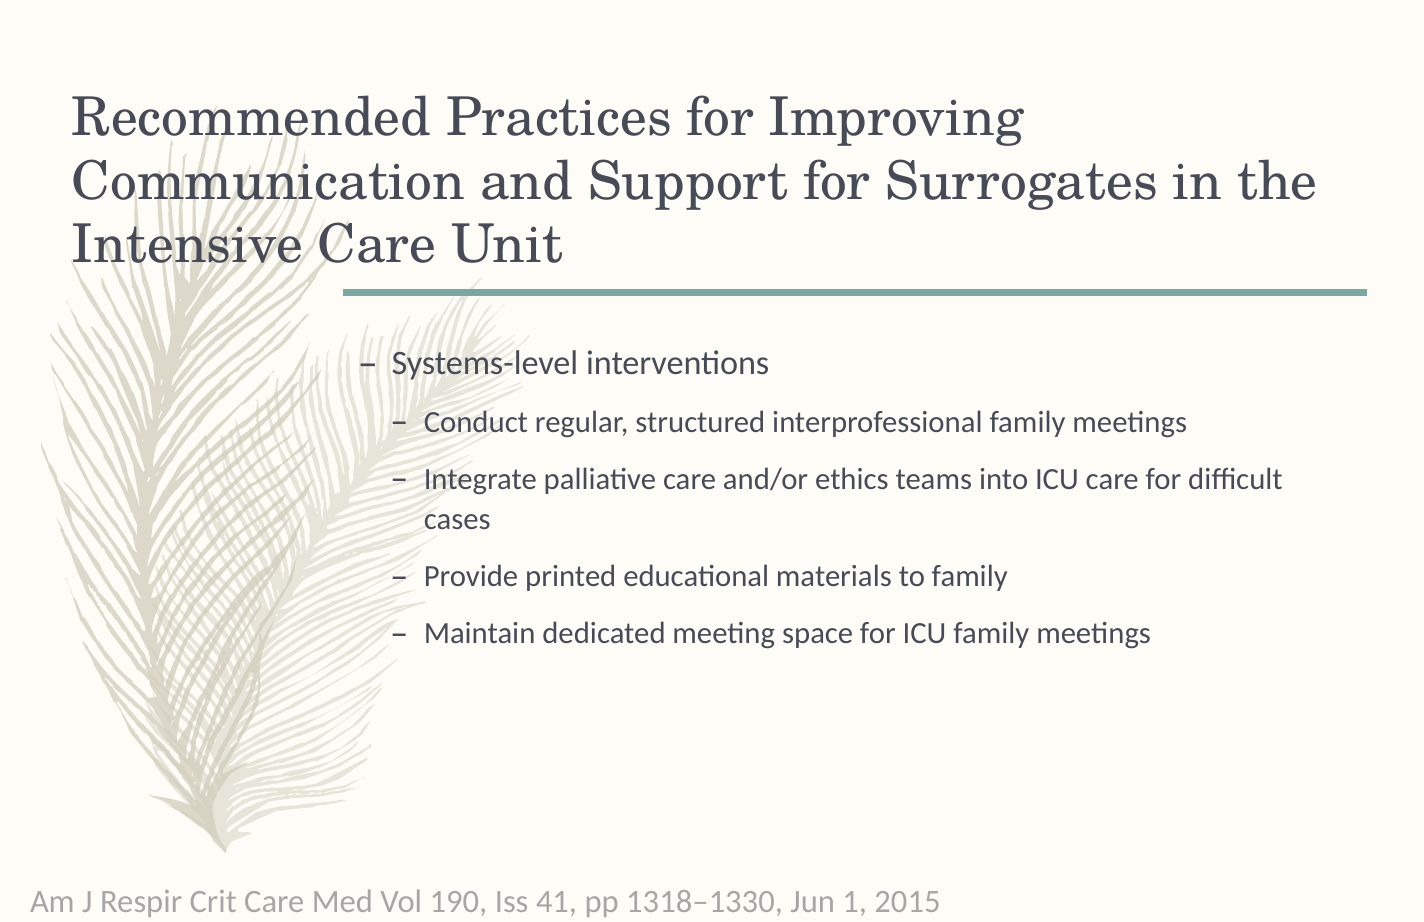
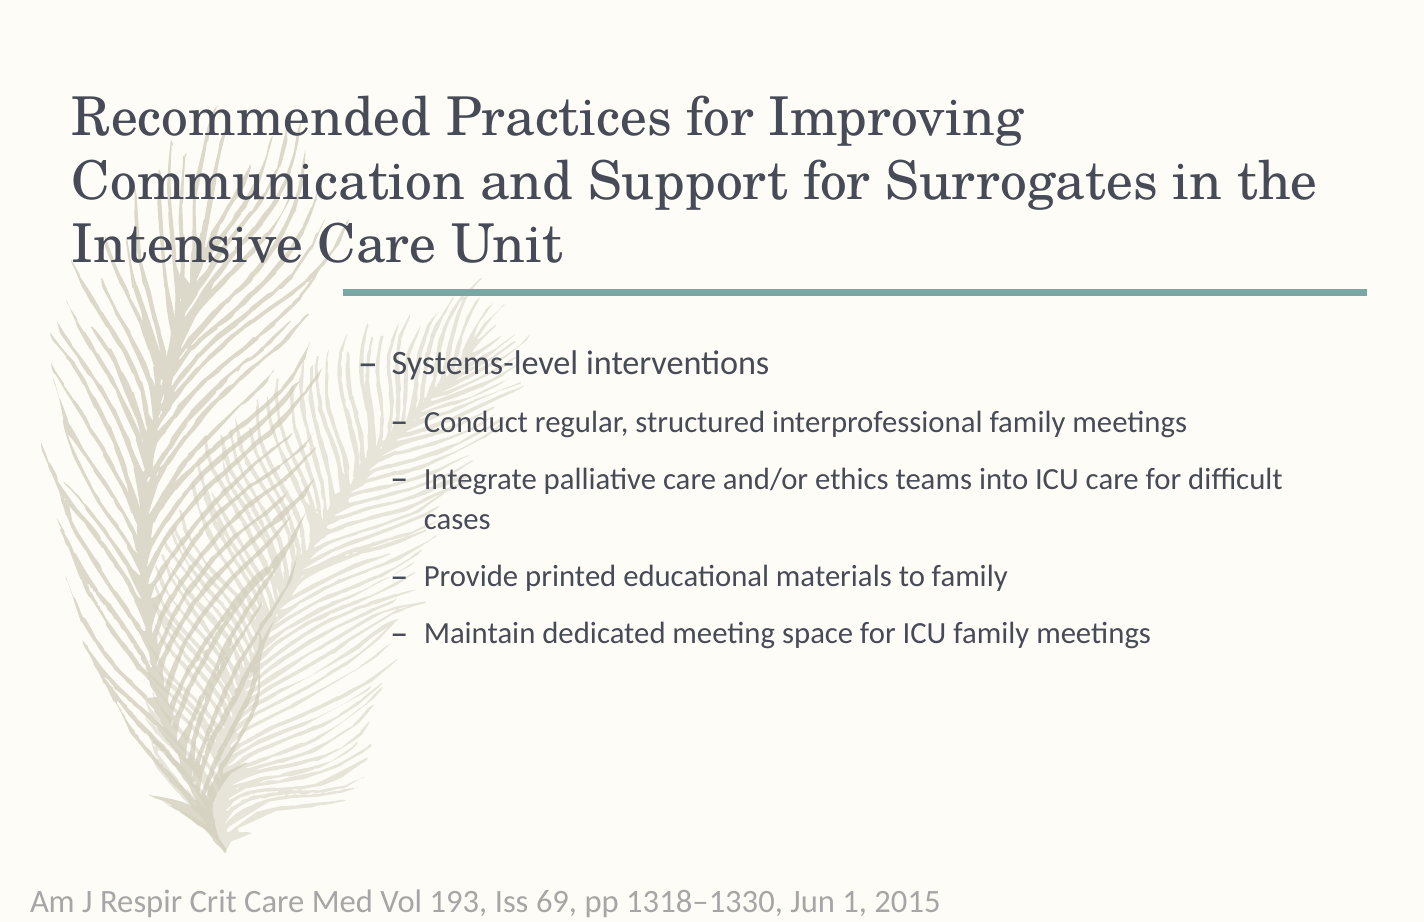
190: 190 -> 193 (459, 901)
41: 41 -> 69 (557, 901)
